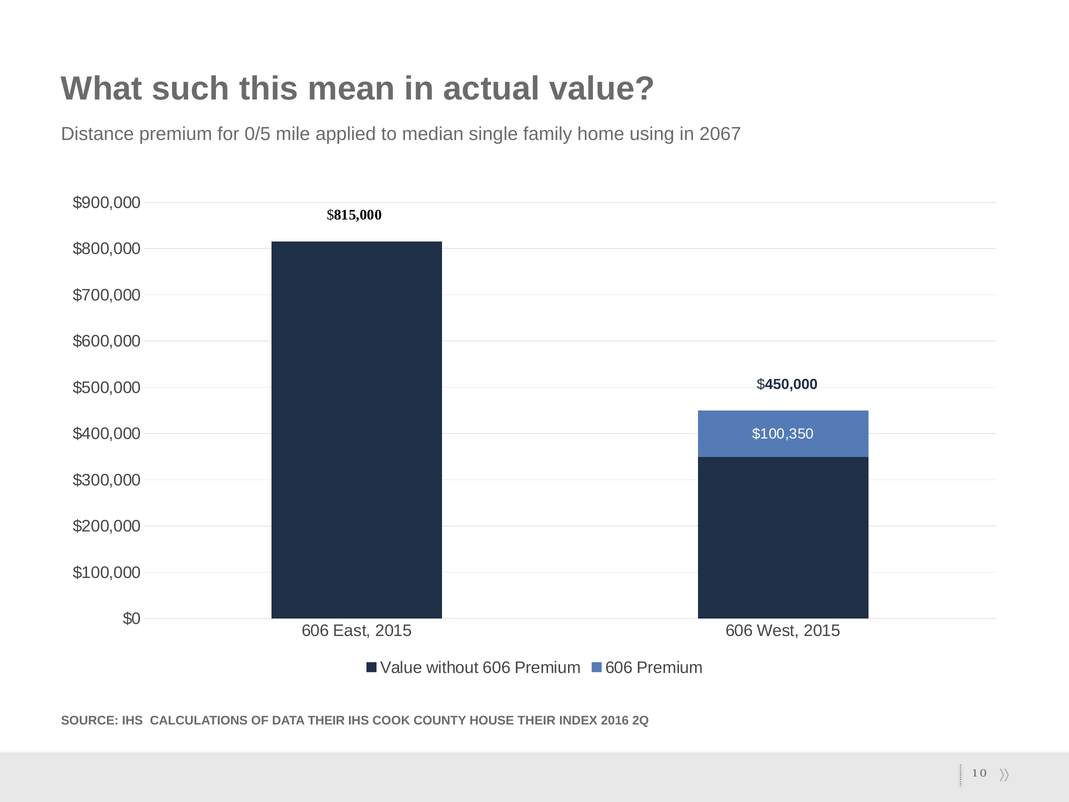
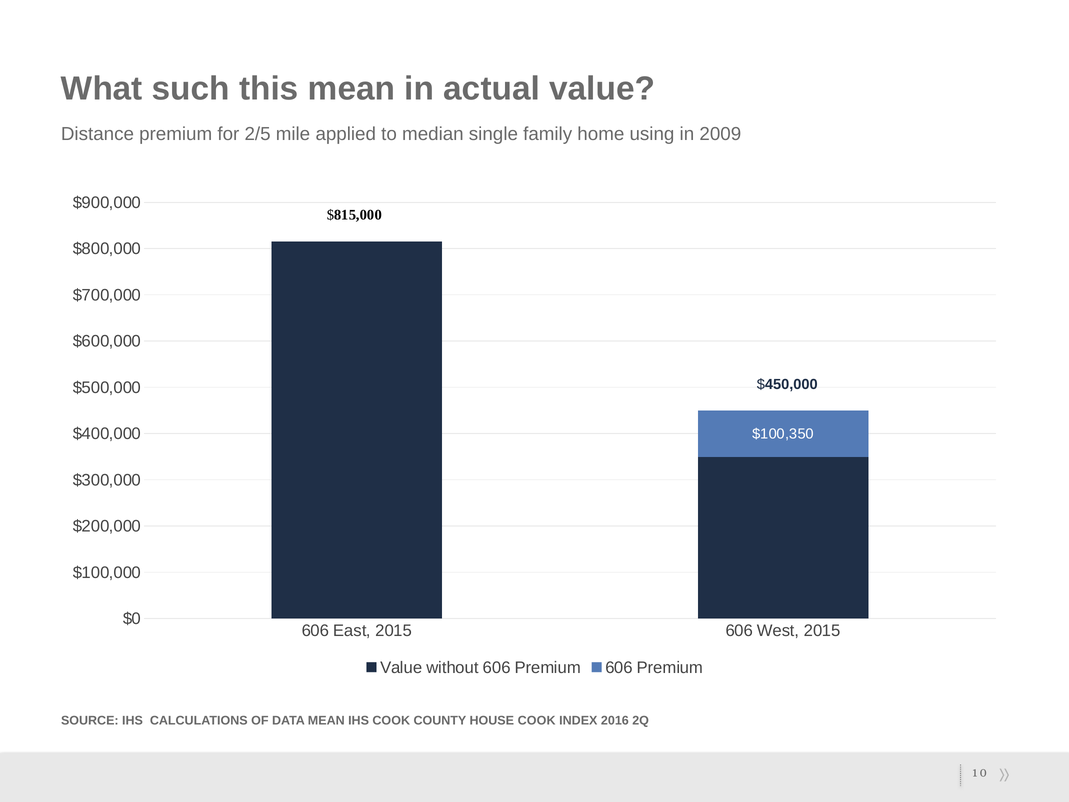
0/5: 0/5 -> 2/5 (258, 134)
2067: 2067 -> 2009 (720, 134)
DATA THEIR: THEIR -> MEAN (326, 721)
HOUSE THEIR: THEIR -> COOK (537, 721)
